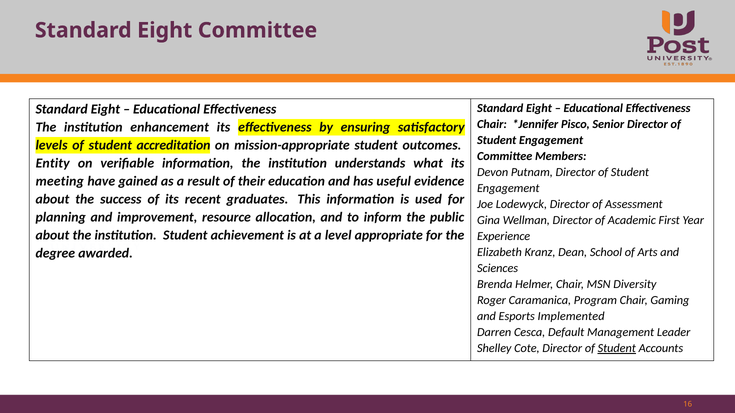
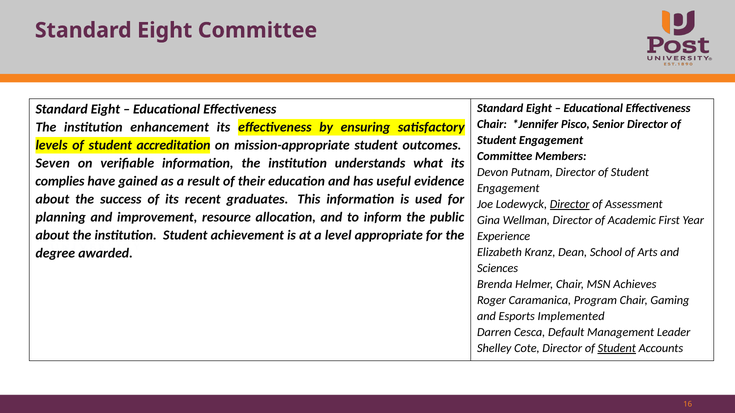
Entity: Entity -> Seven (53, 163)
meeting: meeting -> complies (60, 181)
Director underline: none -> present (570, 205)
Diversity: Diversity -> Achieves (635, 285)
